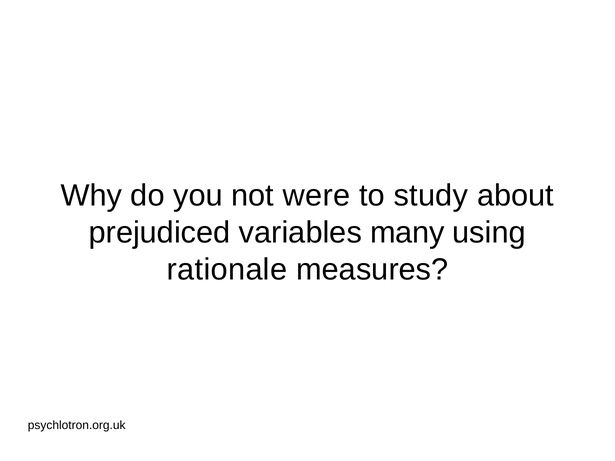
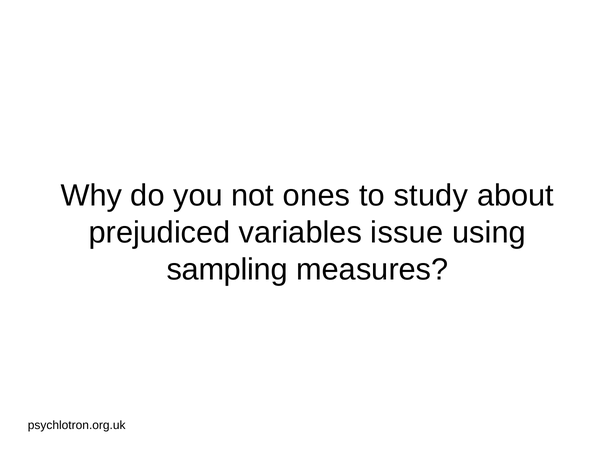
were: were -> ones (316, 196)
many: many -> issue (407, 233)
rationale: rationale -> sampling (227, 270)
